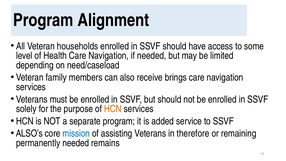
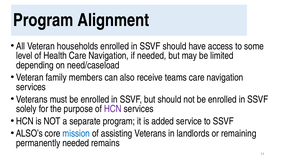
brings: brings -> teams (176, 77)
HCN colour: orange -> purple (113, 109)
therefore: therefore -> landlords (193, 133)
